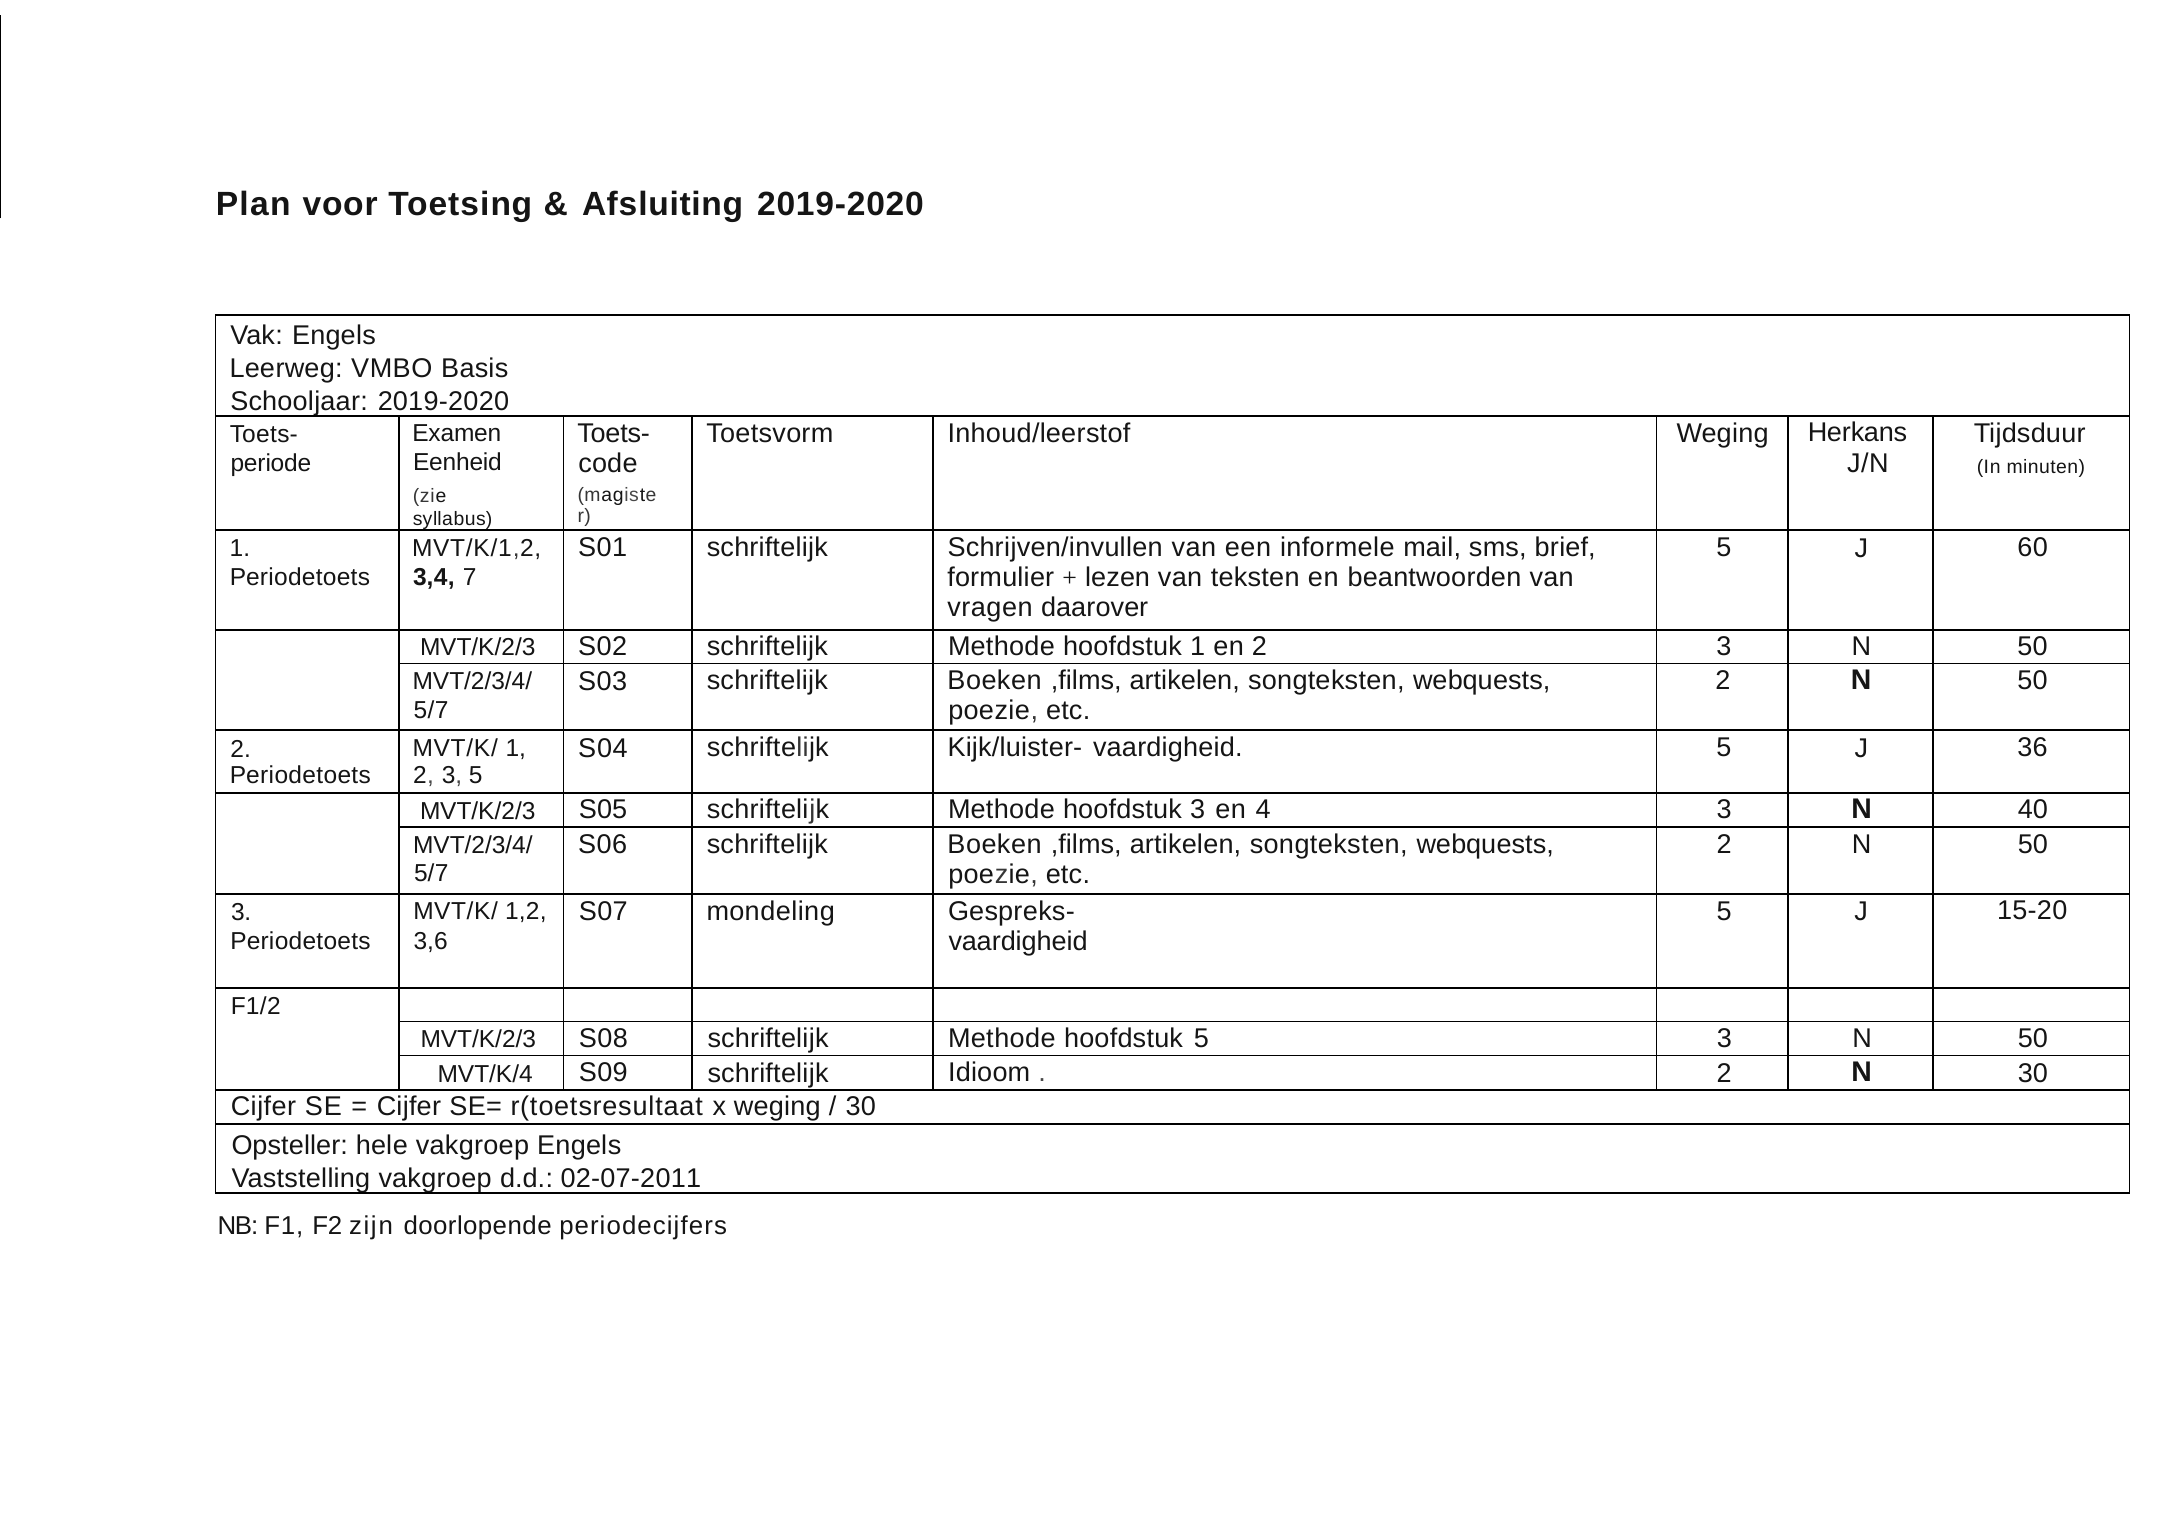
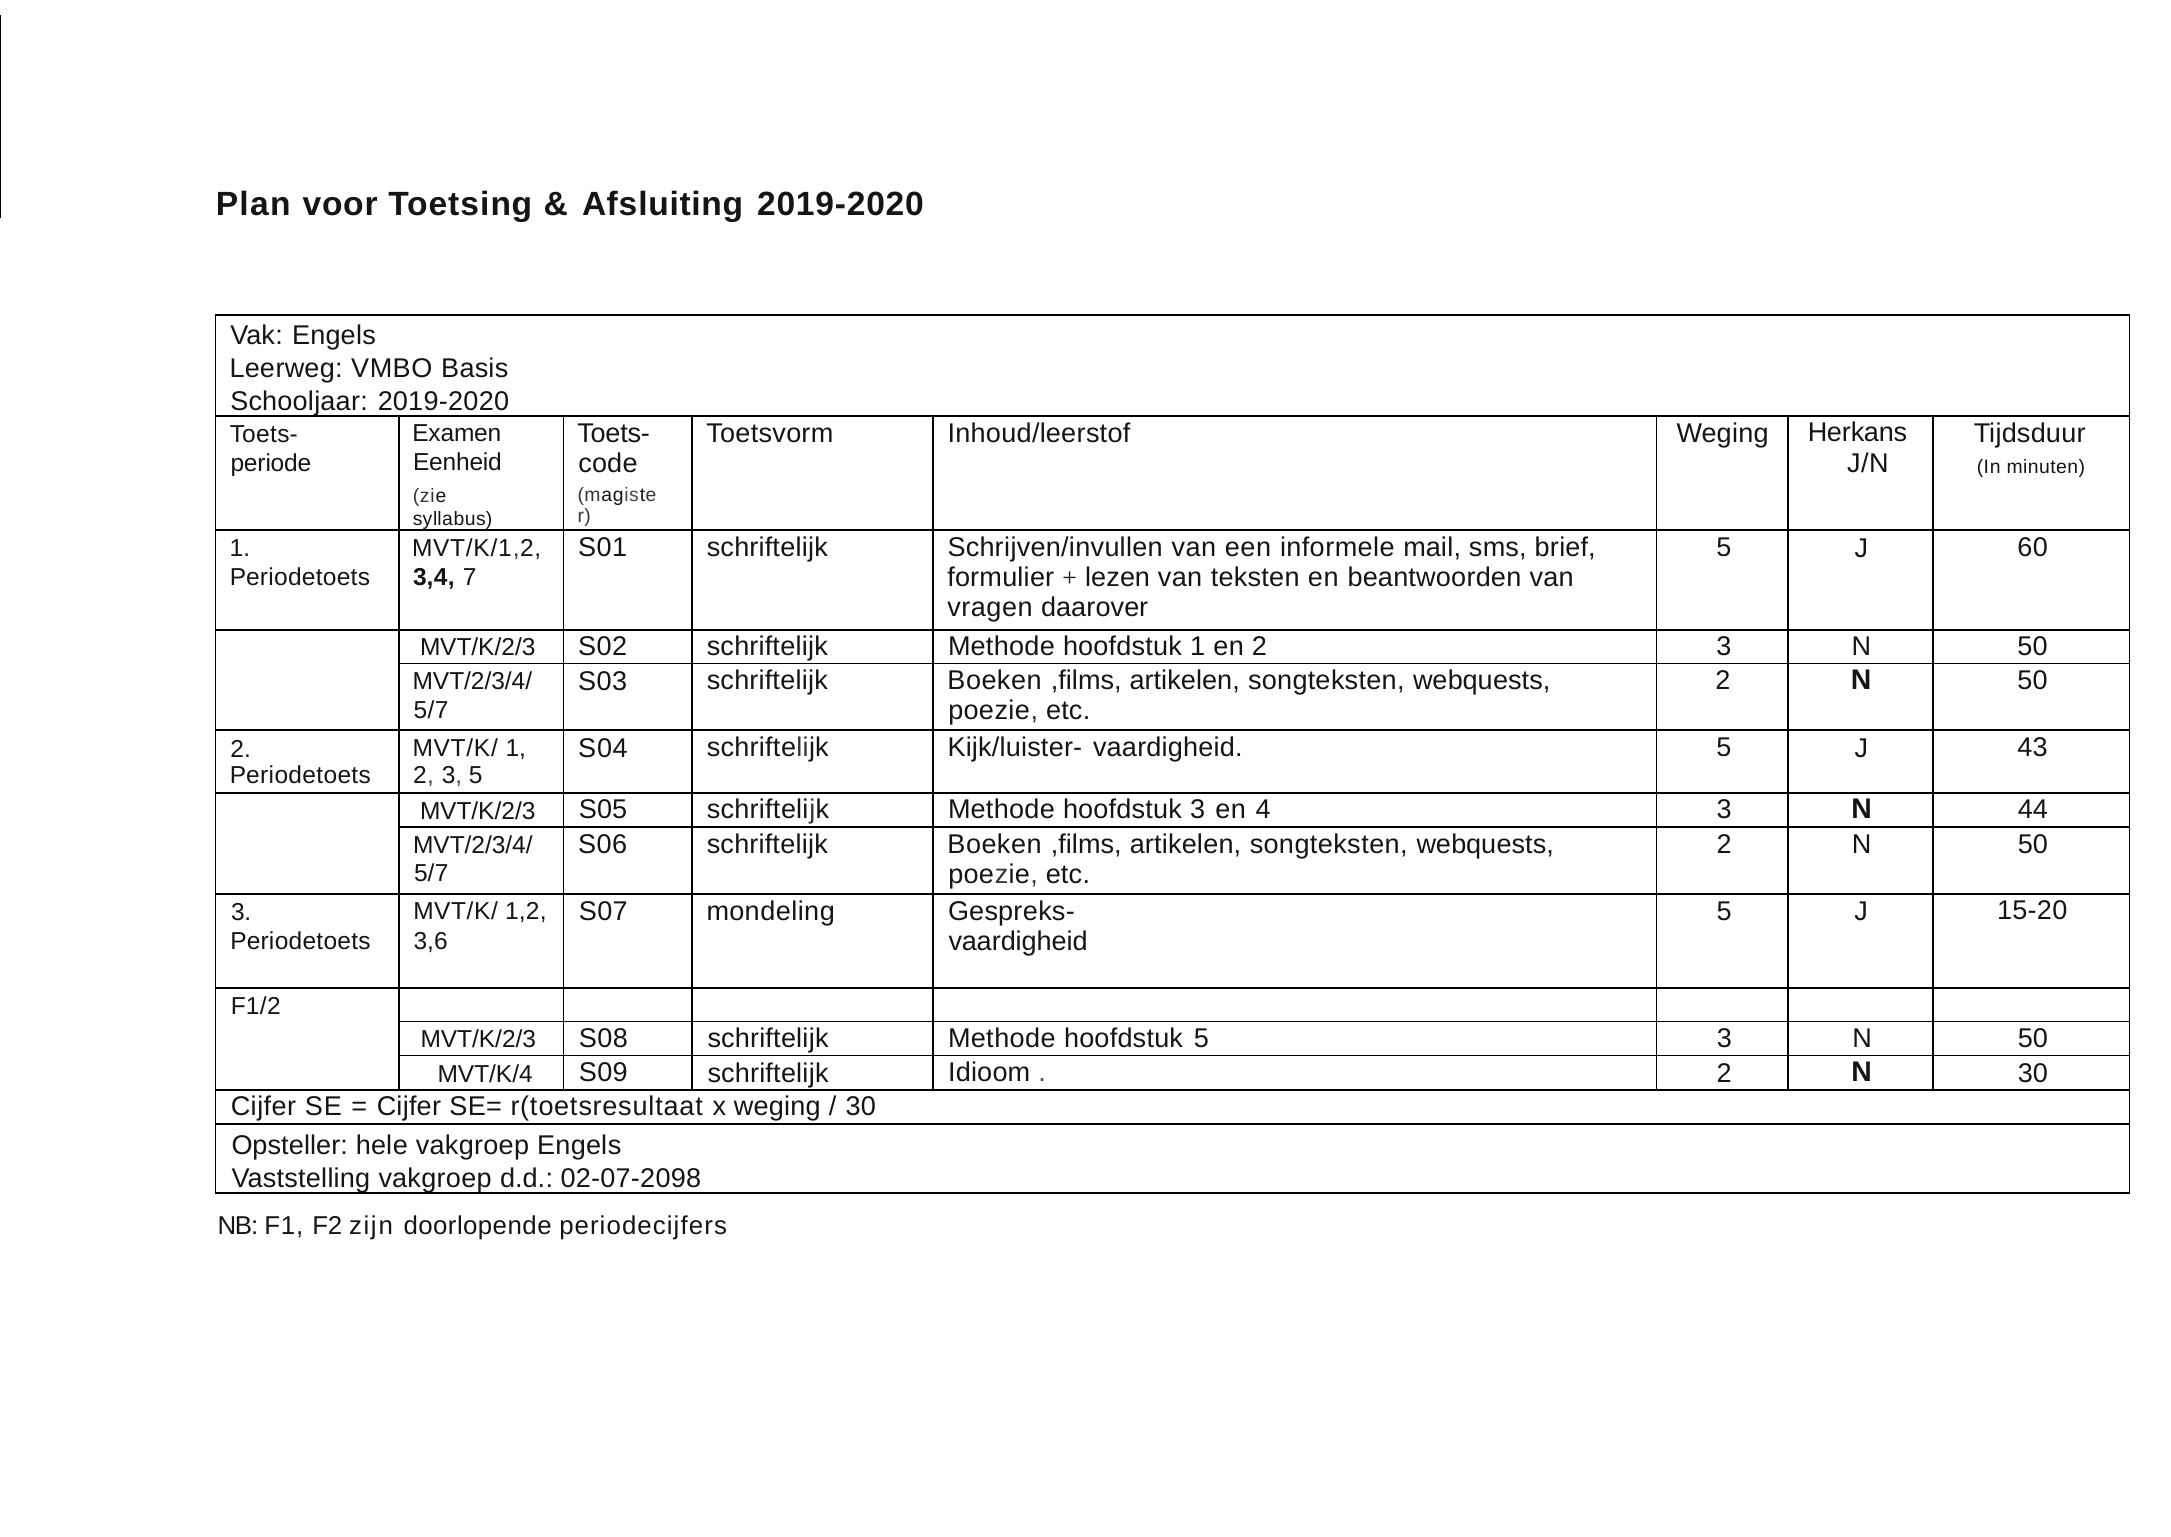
36: 36 -> 43 (2033, 748)
40: 40 -> 44 (2033, 810)
02-07-2011: 02-07-2011 -> 02-07-2098 (631, 1178)
